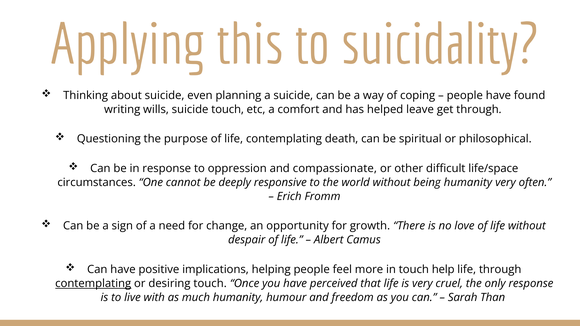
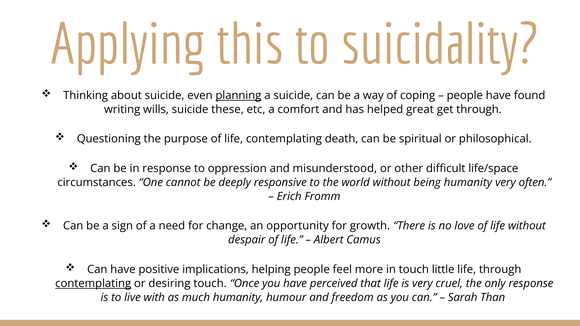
planning underline: none -> present (238, 95)
suicide touch: touch -> these (227, 109)
leave: leave -> great (420, 109)
compassionate: compassionate -> misunderstood (335, 168)
help: help -> little (443, 270)
